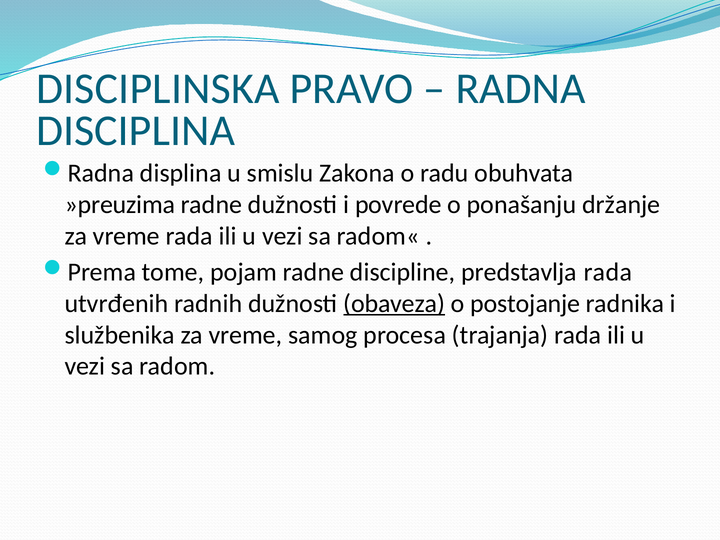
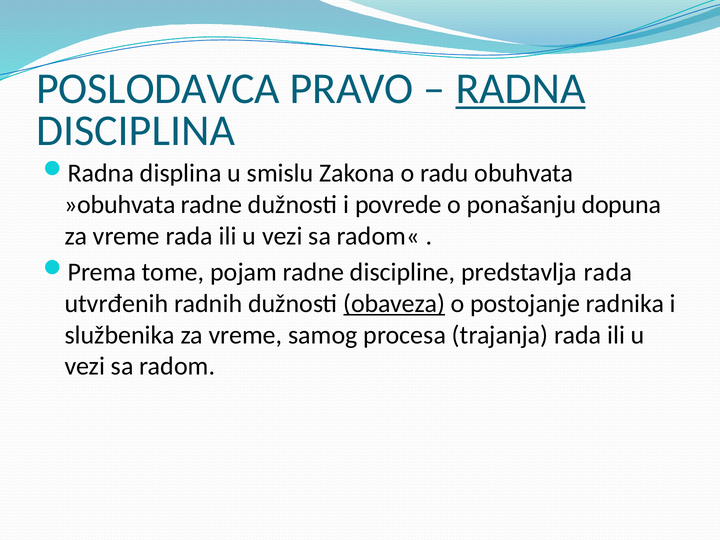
DISCIPLINSKA: DISCIPLINSKA -> POSLODAVCA (158, 89)
RADNA underline: none -> present (521, 89)
»preuzima: »preuzima -> »obuhvata (120, 205)
držanje: držanje -> dopuna (621, 205)
